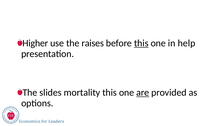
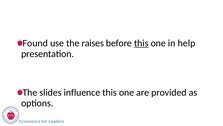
Higher: Higher -> Found (35, 43)
mortality: mortality -> influence (82, 92)
are underline: present -> none (143, 92)
